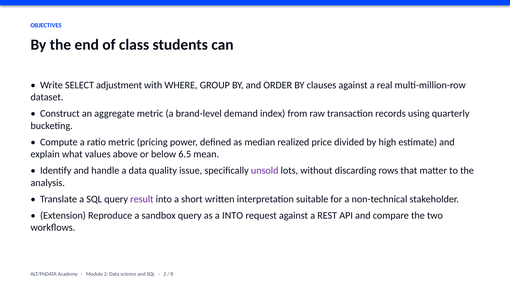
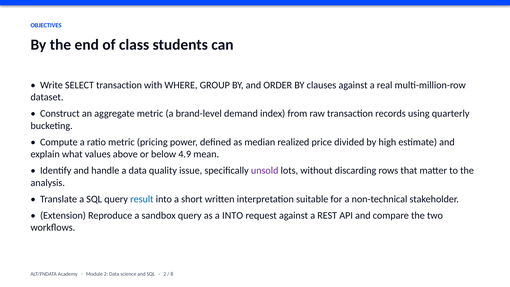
SELECT adjustment: adjustment -> transaction (119, 85)
6.5: 6.5 -> 4.9 (185, 154)
result colour: purple -> blue (142, 199)
